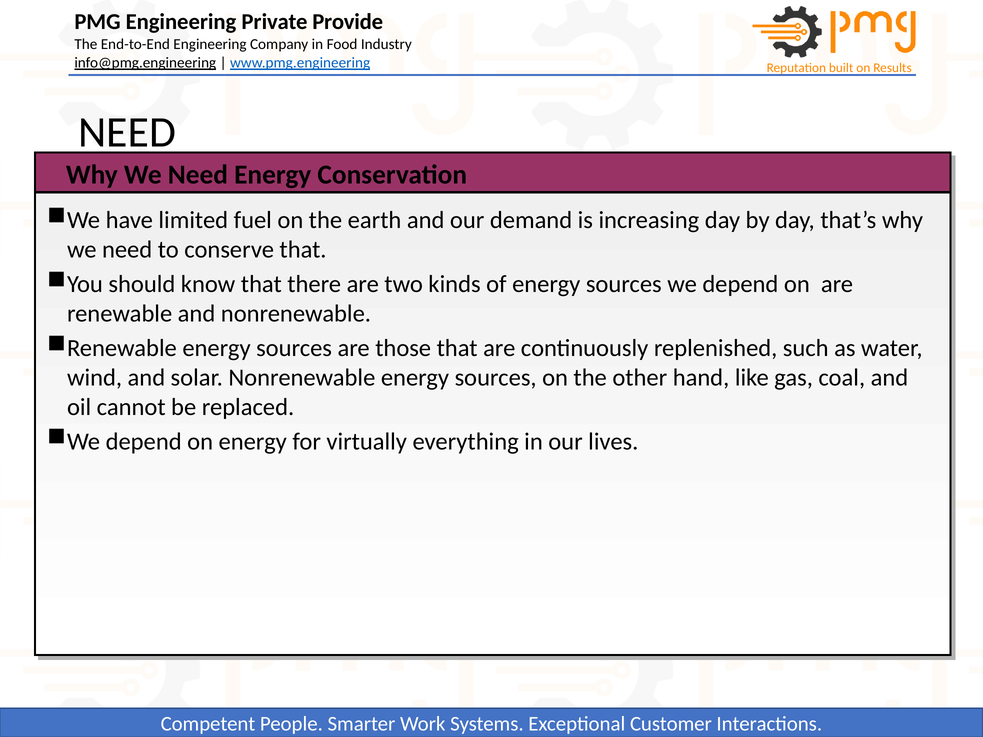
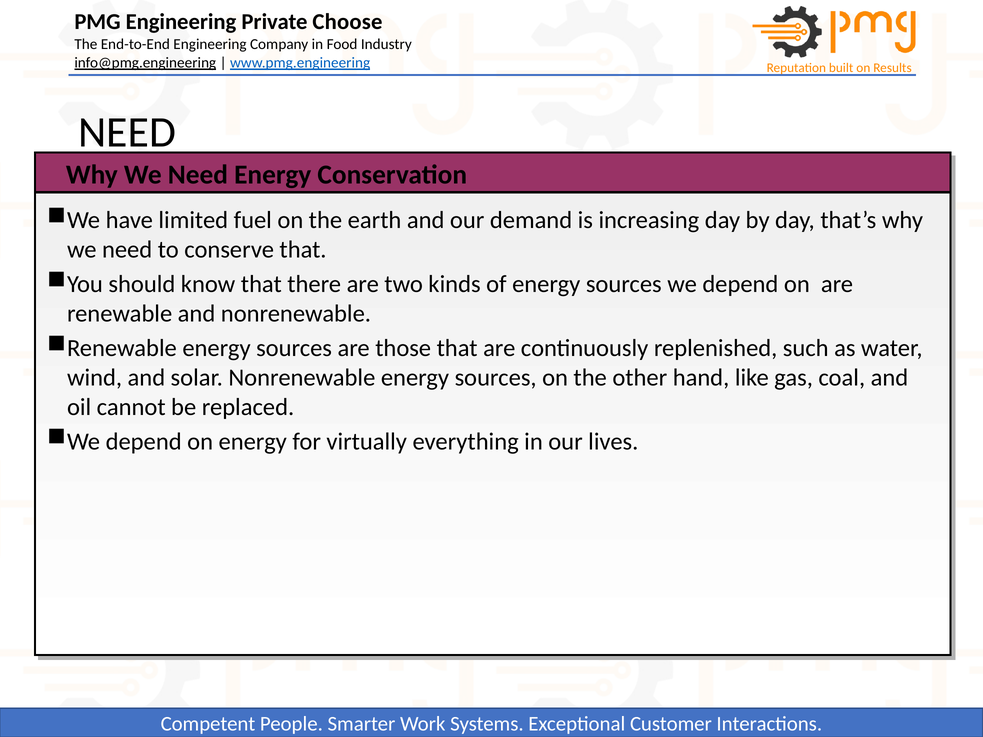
Provide: Provide -> Choose (347, 22)
